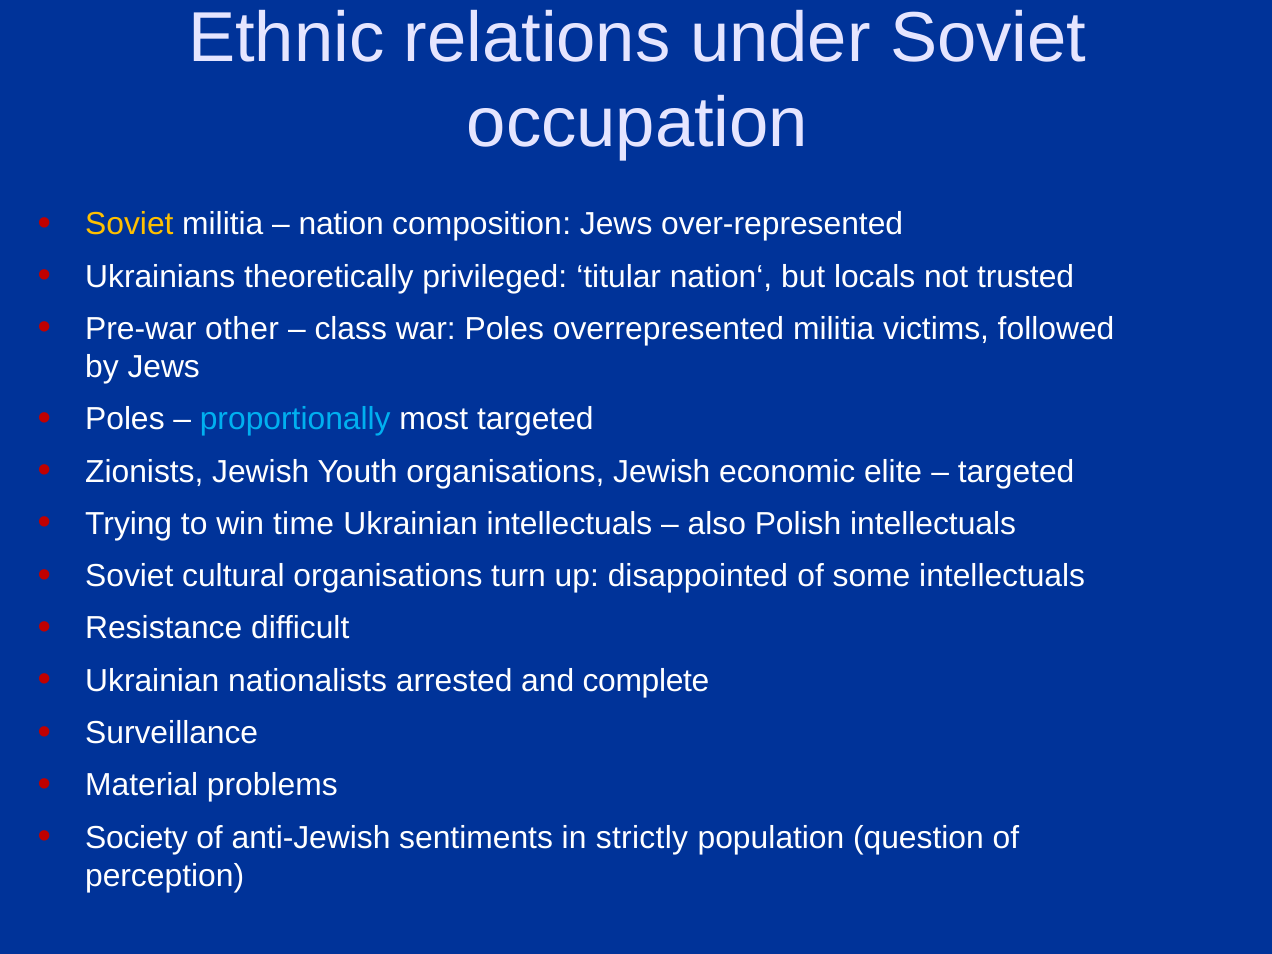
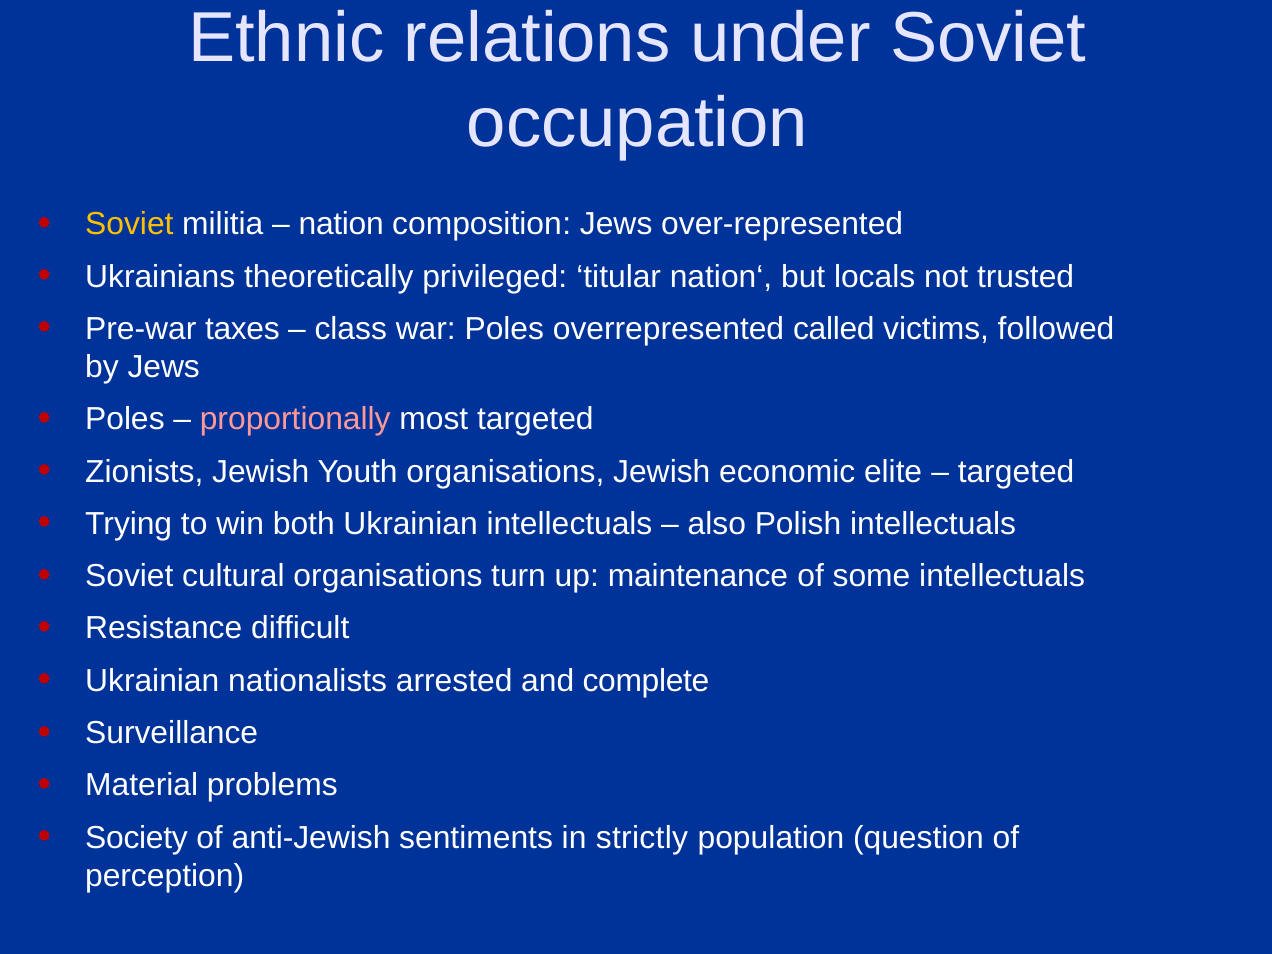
other: other -> taxes (242, 329)
overrepresented militia: militia -> called (834, 329)
proportionally colour: light blue -> pink (295, 419)
time: time -> both (304, 524)
disappointed: disappointed -> maintenance (698, 576)
